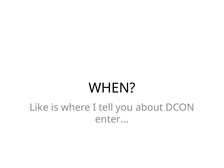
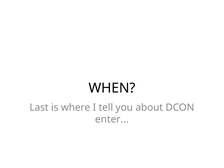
Like: Like -> Last (39, 107)
